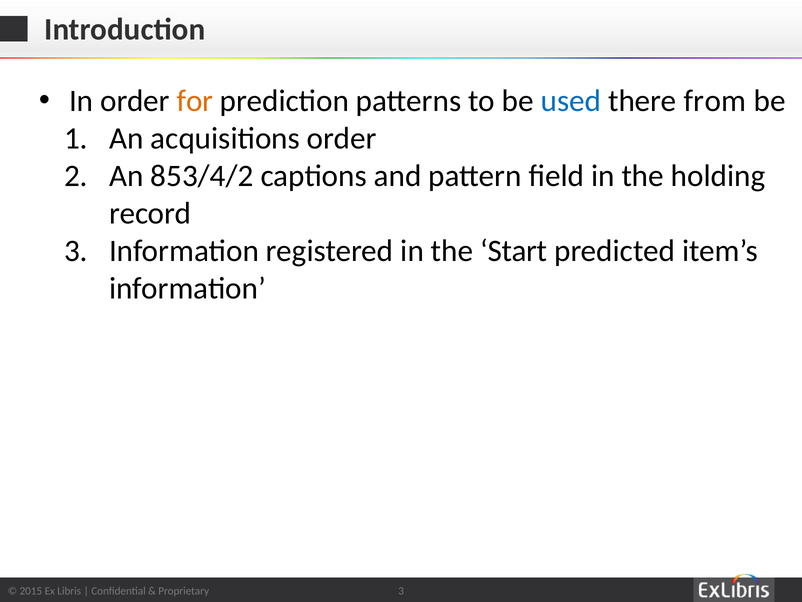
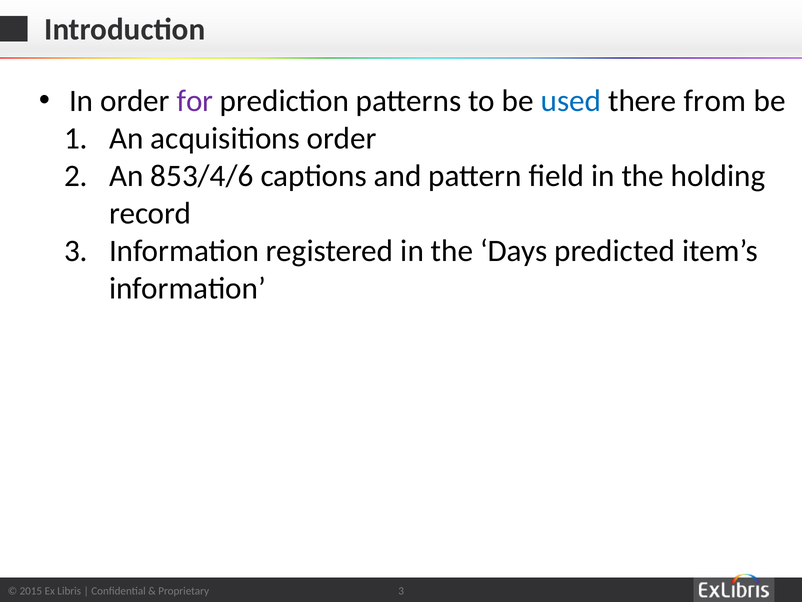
for colour: orange -> purple (195, 101)
853/4/2: 853/4/2 -> 853/4/6 (202, 176)
Start: Start -> Days (514, 251)
